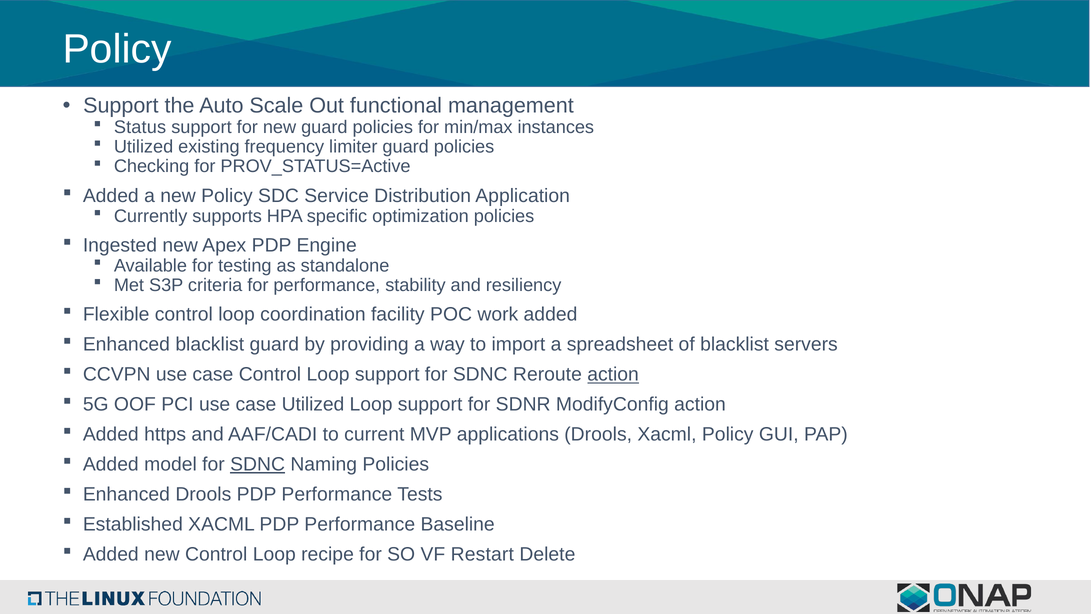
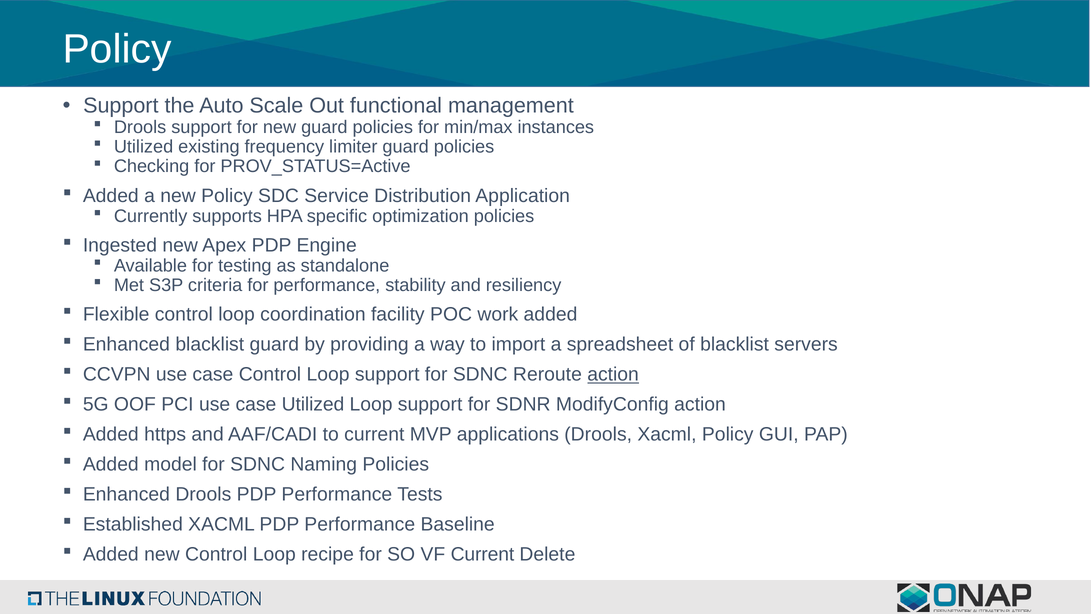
Status: Status -> Drools (140, 127)
SDNC underline: present -> none (258, 464)
VF Restart: Restart -> Current (482, 554)
